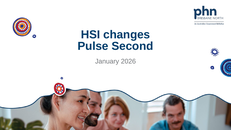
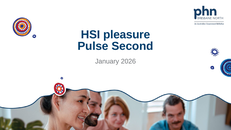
changes: changes -> pleasure (127, 35)
